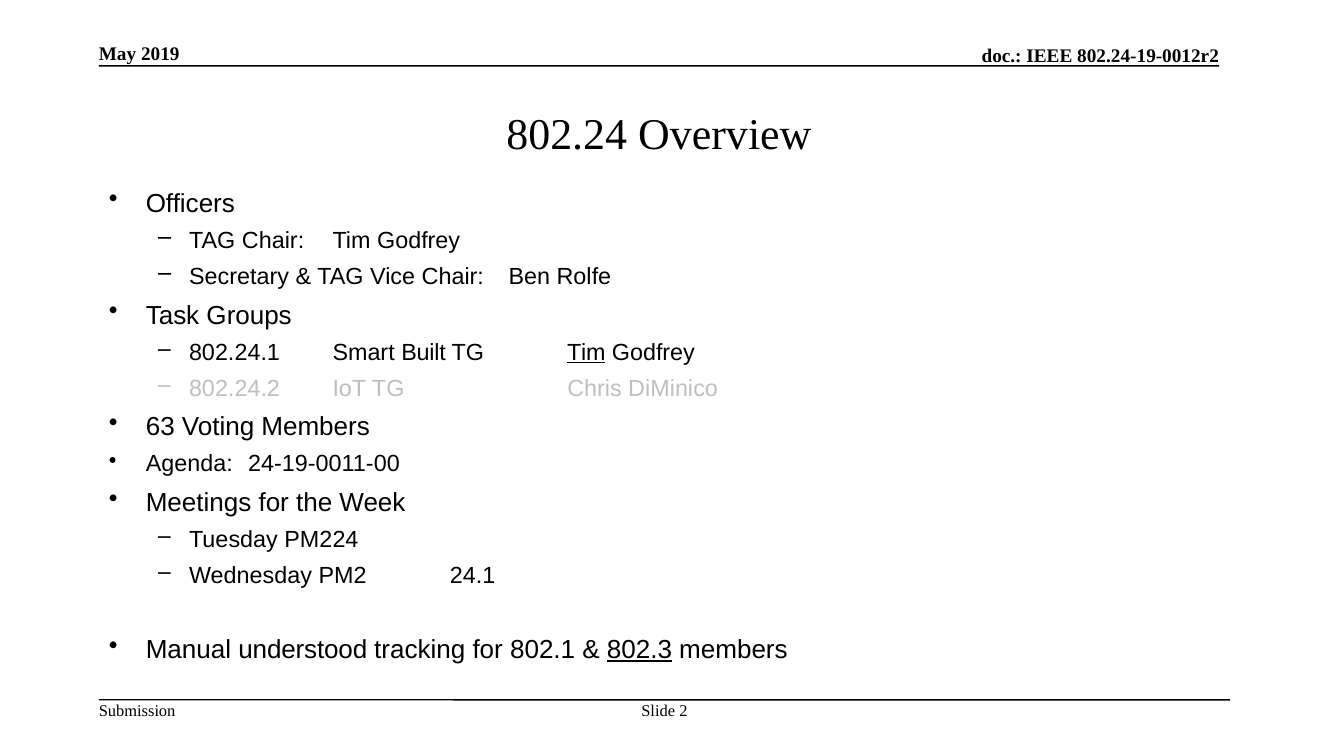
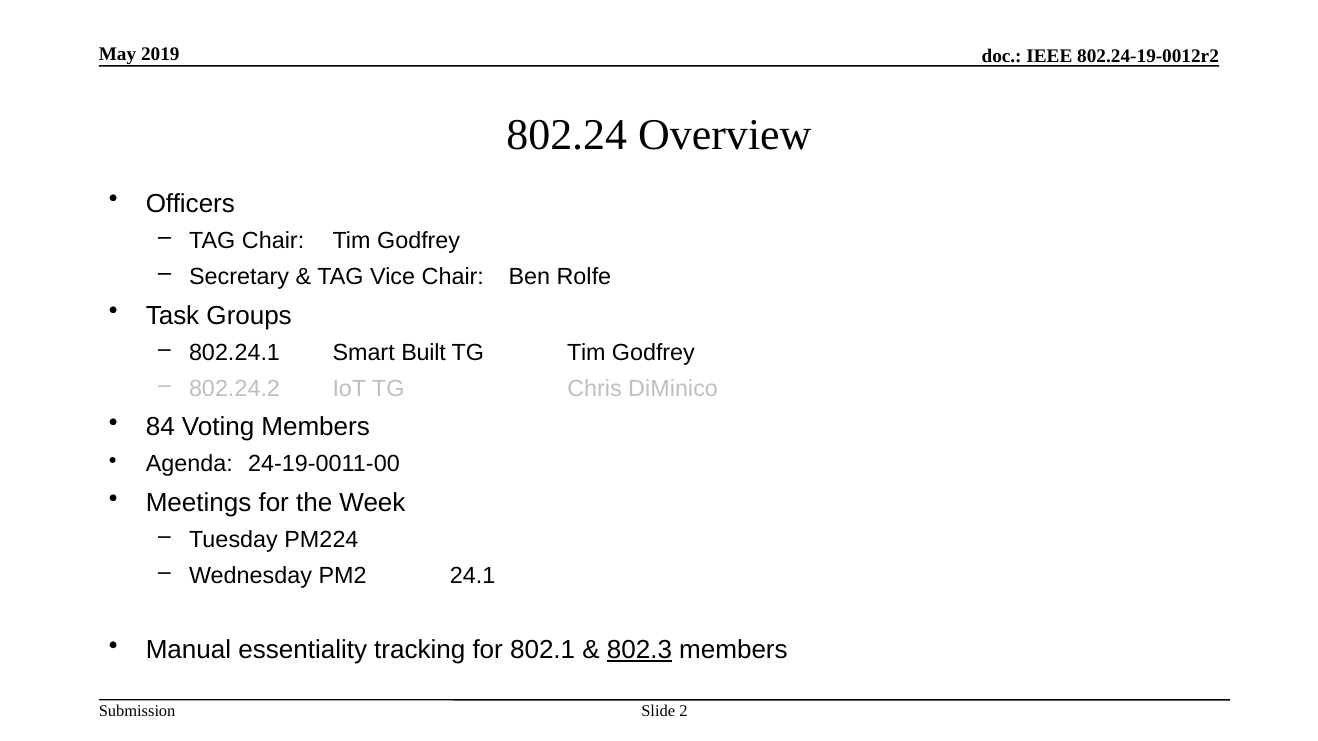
Tim underline: present -> none (586, 353)
63: 63 -> 84 (160, 427)
understood: understood -> essentiality (303, 650)
